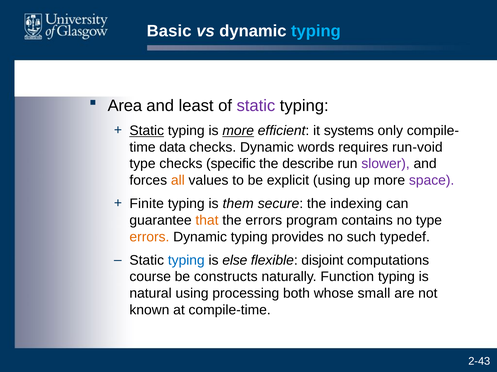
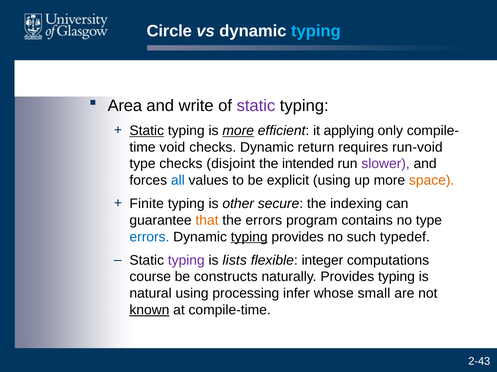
Basic: Basic -> Circle (169, 31)
least: least -> write (196, 106)
systems: systems -> applying (349, 131)
data: data -> void (172, 148)
words: words -> return (316, 148)
specific: specific -> disjoint (231, 164)
describe: describe -> intended (308, 164)
all colour: orange -> blue (178, 181)
space colour: purple -> orange (432, 181)
them: them -> other (238, 204)
errors colour: orange -> blue (149, 237)
typing underline: none -> present (249, 237)
typing colour: blue -> purple (186, 261)
else: else -> lists (235, 261)
disjoint: disjoint -> integer (322, 261)
naturally Function: Function -> Provides (347, 277)
both: both -> infer (296, 294)
known underline: none -> present (149, 310)
